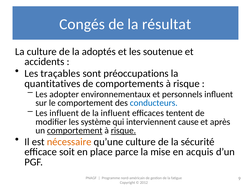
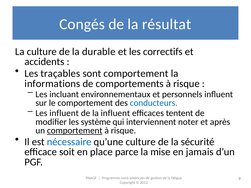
adoptés: adoptés -> durable (99, 52)
soutenue: soutenue -> correctifs (163, 52)
sont préoccupations: préoccupations -> comportement (136, 74)
quantitatives: quantitatives -> informations (52, 84)
adopter: adopter -> incluant (64, 94)
cause: cause -> noter (188, 122)
risque underline: present -> none (123, 131)
nécessaire colour: orange -> blue (69, 142)
acquis: acquis -> jamais (200, 152)
